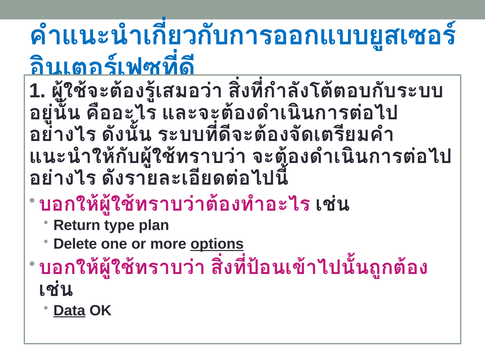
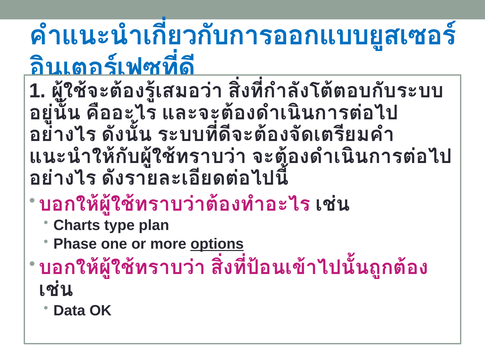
Return: Return -> Charts (77, 225)
Delete: Delete -> Phase (75, 244)
Data underline: present -> none (69, 310)
